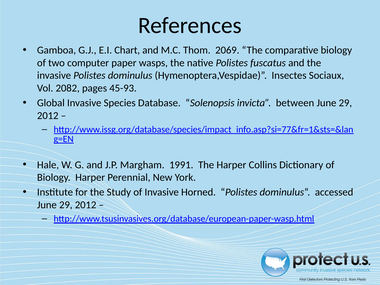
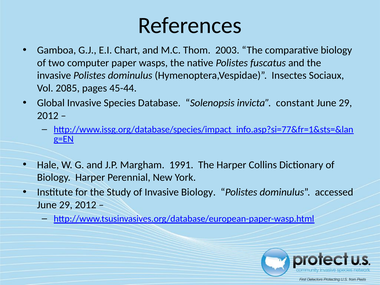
2069: 2069 -> 2003 (227, 50)
2082: 2082 -> 2085 (68, 88)
45-93: 45-93 -> 45-44 (123, 88)
between: between -> constant (295, 103)
Invasive Horned: Horned -> Biology (198, 192)
